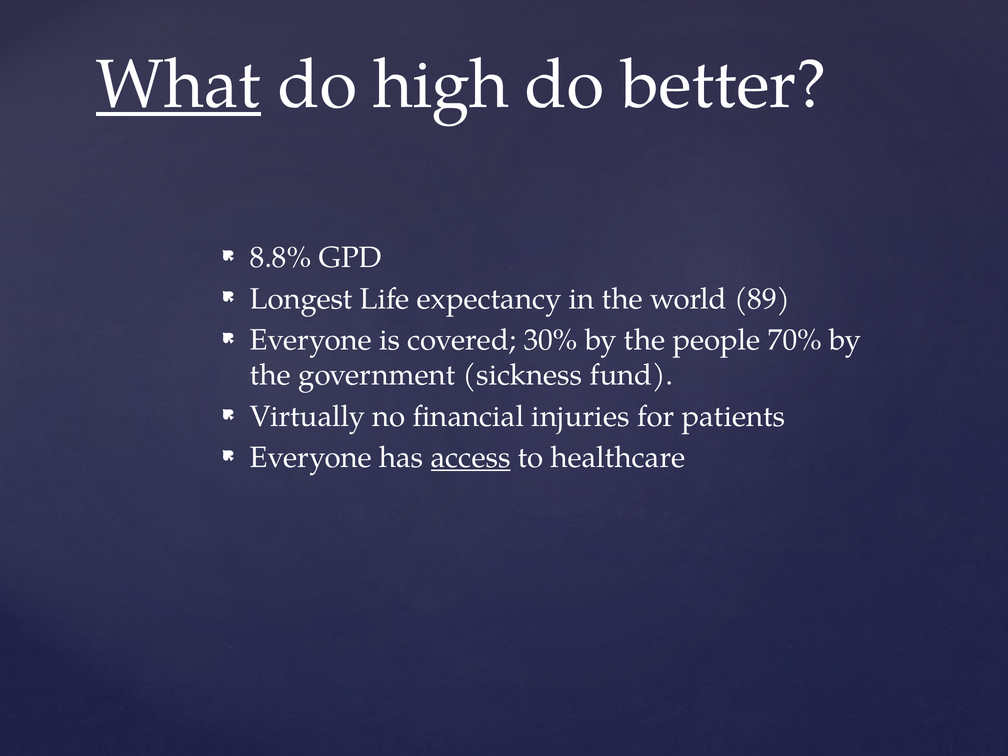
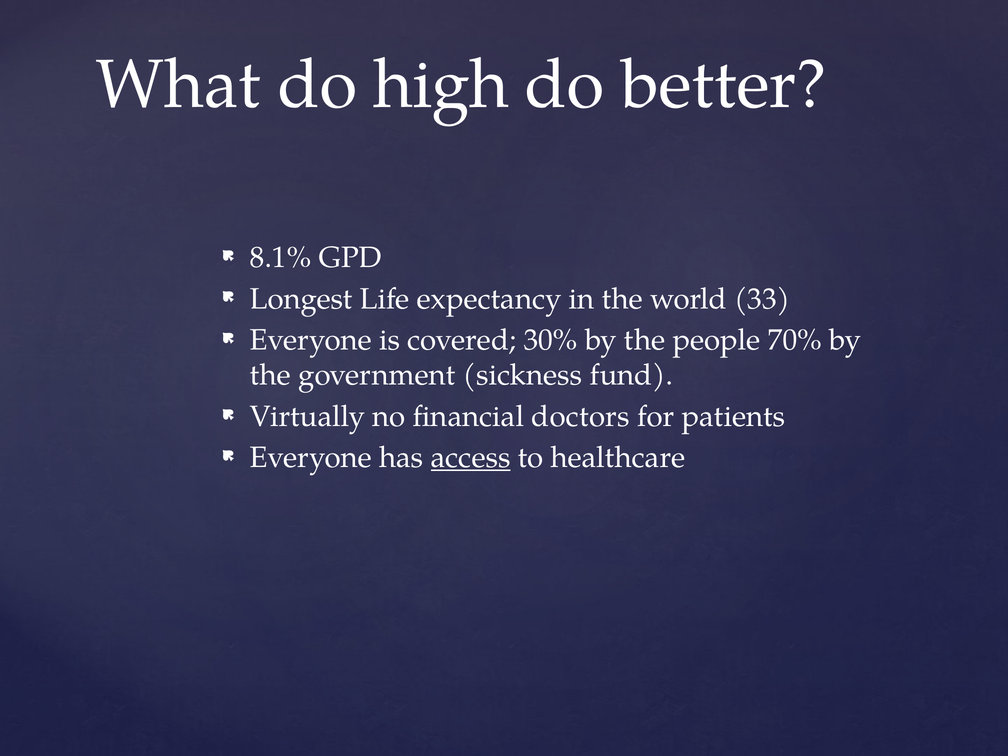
What underline: present -> none (178, 85)
8.8%: 8.8% -> 8.1% (281, 258)
89: 89 -> 33 (762, 299)
injuries: injuries -> doctors (581, 416)
